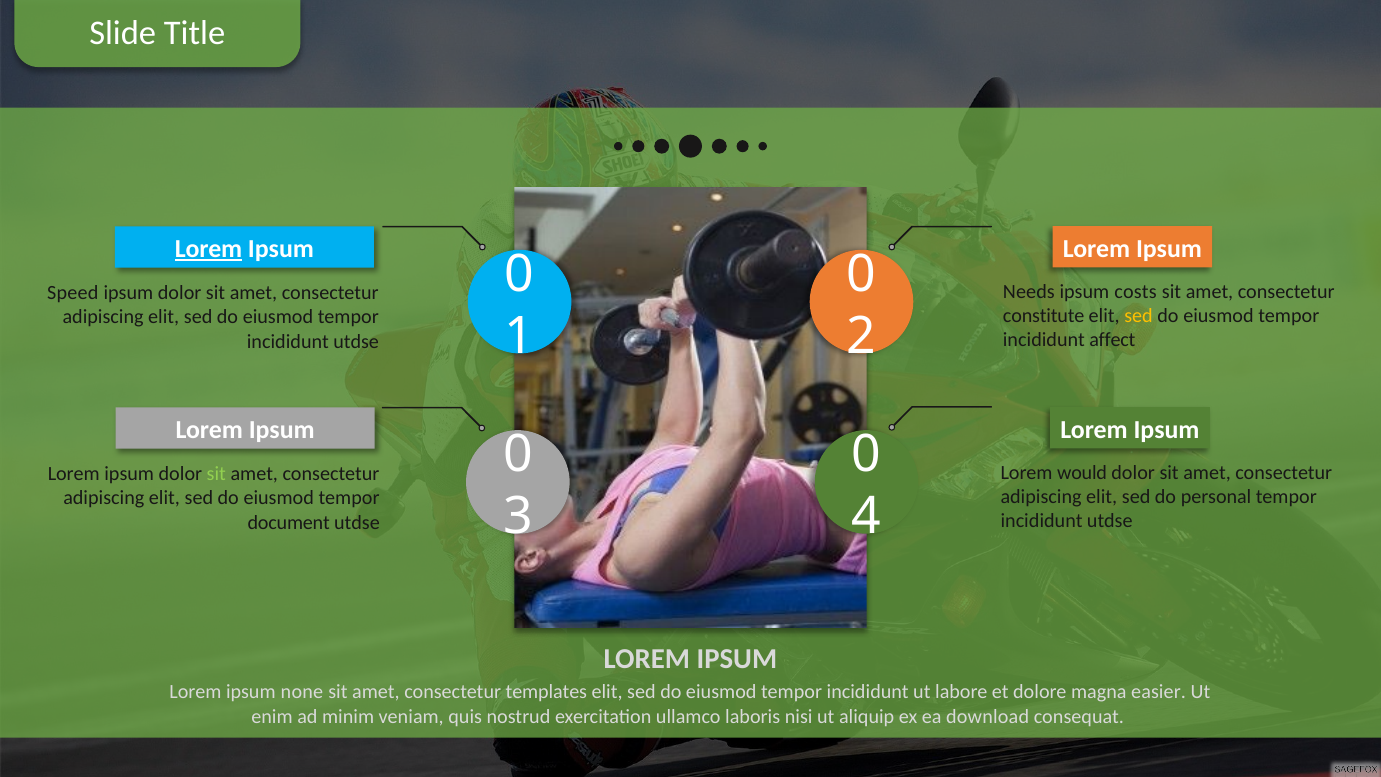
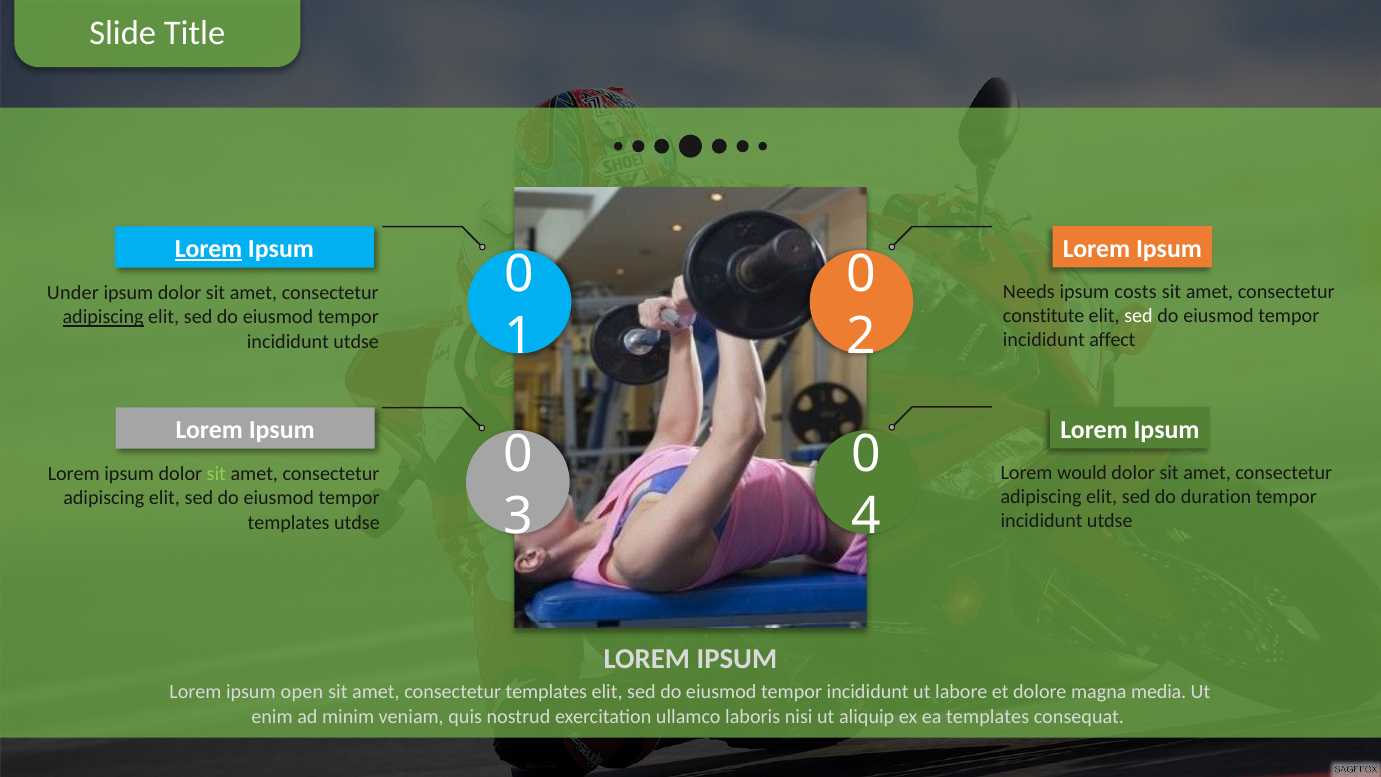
Speed: Speed -> Under (73, 293)
sed colour: yellow -> white (1139, 315)
adipiscing underline: none -> present (103, 317)
personal: personal -> duration (1216, 496)
document: document -> templates (289, 522)
none: none -> open (302, 692)
easier: easier -> media (1159, 692)
ea download: download -> templates (988, 716)
